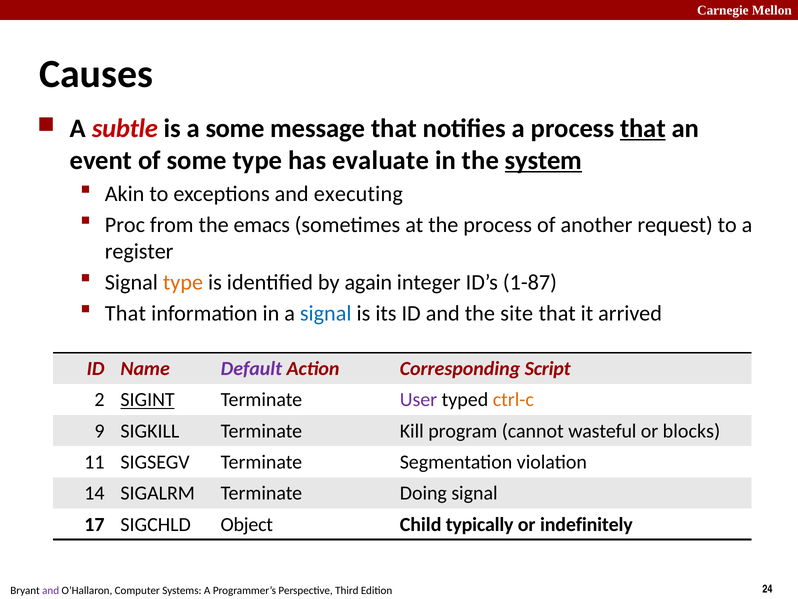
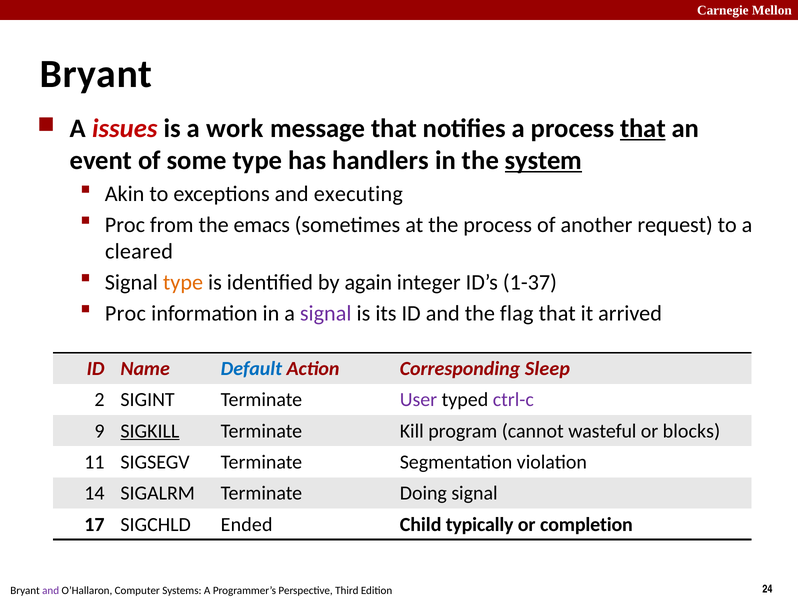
Causes: Causes -> Bryant (96, 74)
subtle: subtle -> issues (125, 128)
a some: some -> work (235, 128)
evaluate: evaluate -> handlers (381, 160)
register: register -> cleared (139, 251)
1-87: 1-87 -> 1-37 (530, 282)
That: That -> Proc (125, 313)
signal colour: blue -> purple (326, 313)
site: site -> flag (517, 313)
Default colour: purple -> blue (251, 368)
Script: Script -> Sleep (547, 368)
SIGINT underline: present -> none (148, 399)
ctrl-c colour: orange -> purple (513, 399)
SIGKILL underline: none -> present (150, 431)
Object: Object -> Ended (247, 524)
indefinitely: indefinitely -> completion (586, 524)
